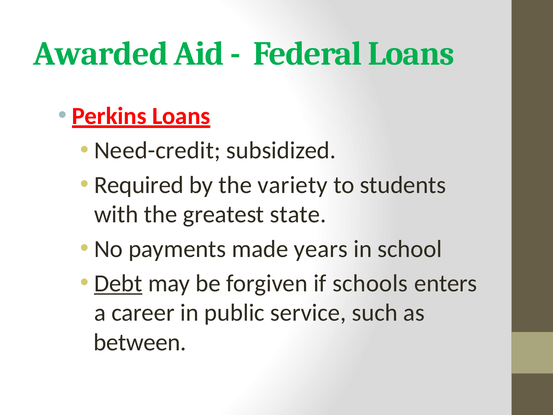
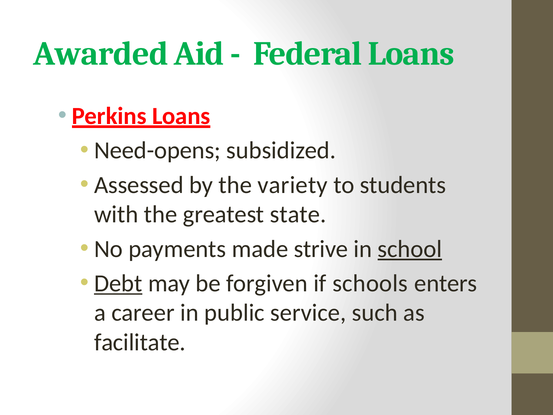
Need-credit: Need-credit -> Need-opens (157, 150)
Required: Required -> Assessed (139, 185)
years: years -> strive (321, 249)
school underline: none -> present (410, 249)
between: between -> facilitate (140, 342)
